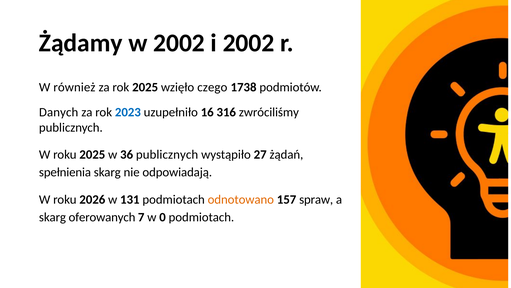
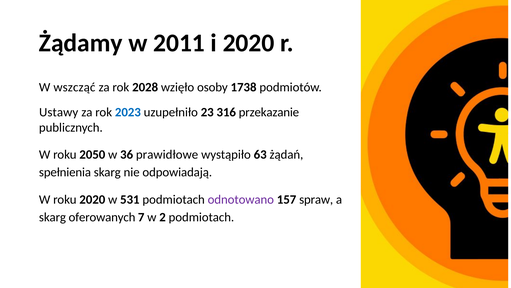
w 2002: 2002 -> 2011 (179, 43)
i 2002: 2002 -> 2020 (249, 43)
również: również -> wszcząć (74, 87)
rok 2025: 2025 -> 2028 (145, 87)
czego: czego -> osoby (212, 87)
Danych: Danych -> Ustawy (59, 112)
16: 16 -> 23 (207, 112)
zwróciliśmy: zwróciliśmy -> przekazanie (269, 112)
roku 2025: 2025 -> 2050 (92, 154)
36 publicznych: publicznych -> prawidłowe (167, 154)
27: 27 -> 63 (260, 154)
roku 2026: 2026 -> 2020 (92, 199)
131: 131 -> 531 (130, 199)
odnotowano colour: orange -> purple (241, 199)
0: 0 -> 2 (163, 217)
